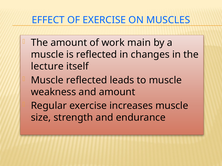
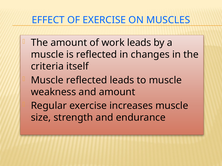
work main: main -> leads (139, 43)
lecture: lecture -> criteria (47, 67)
